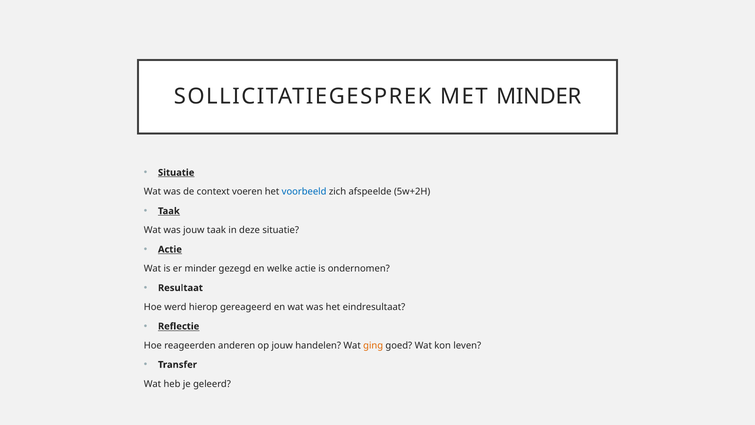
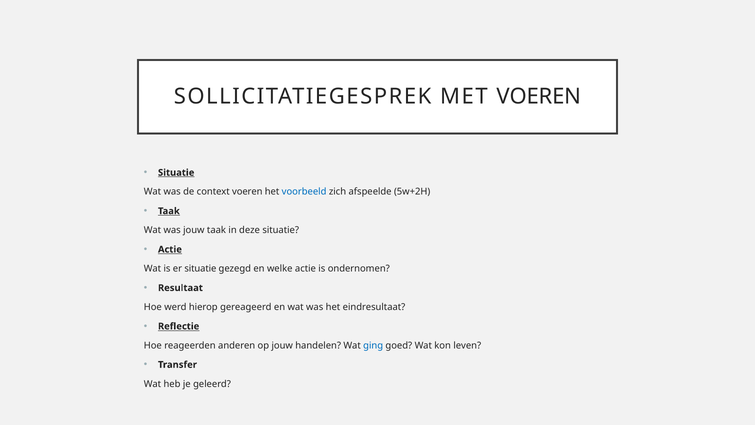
MET MINDER: MINDER -> VOEREN (539, 96)
er minder: minder -> situatie (200, 268)
ging colour: orange -> blue (373, 345)
